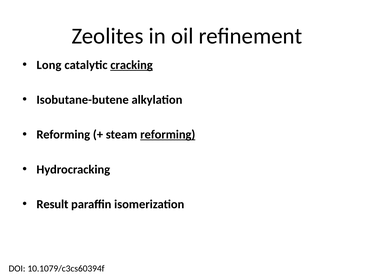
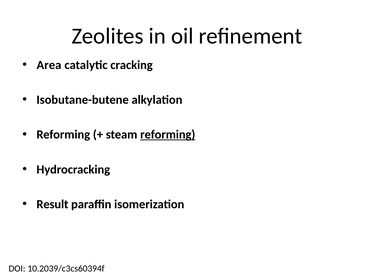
Long: Long -> Area (49, 65)
cracking underline: present -> none (132, 65)
10.1079/c3cs60394f: 10.1079/c3cs60394f -> 10.2039/c3cs60394f (66, 269)
